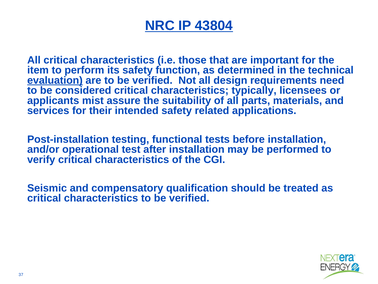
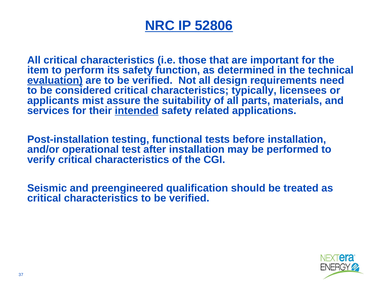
43804: 43804 -> 52806 (214, 25)
intended underline: none -> present (137, 110)
compensatory: compensatory -> preengineered (127, 188)
